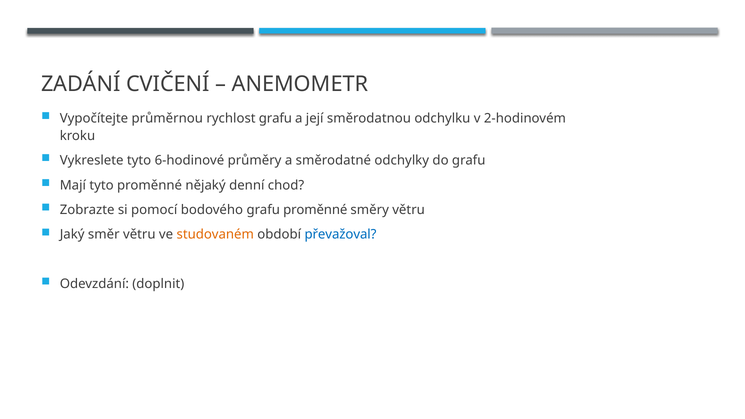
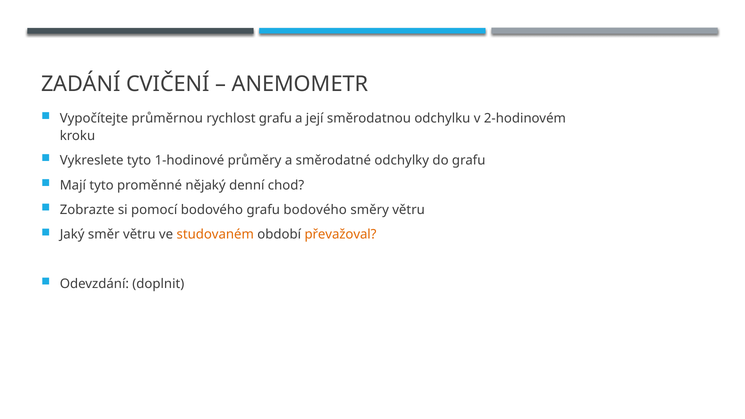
6-hodinové: 6-hodinové -> 1-hodinové (189, 160)
grafu proměnné: proměnné -> bodového (315, 210)
převažoval colour: blue -> orange (340, 235)
